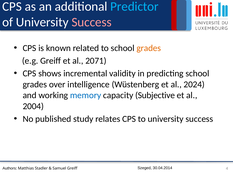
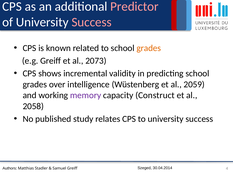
Predictor colour: light blue -> pink (134, 7)
2071: 2071 -> 2073 (96, 61)
2024: 2024 -> 2059 (194, 84)
memory colour: blue -> purple (86, 95)
Subjective: Subjective -> Construct (155, 95)
2004: 2004 -> 2058 (33, 106)
